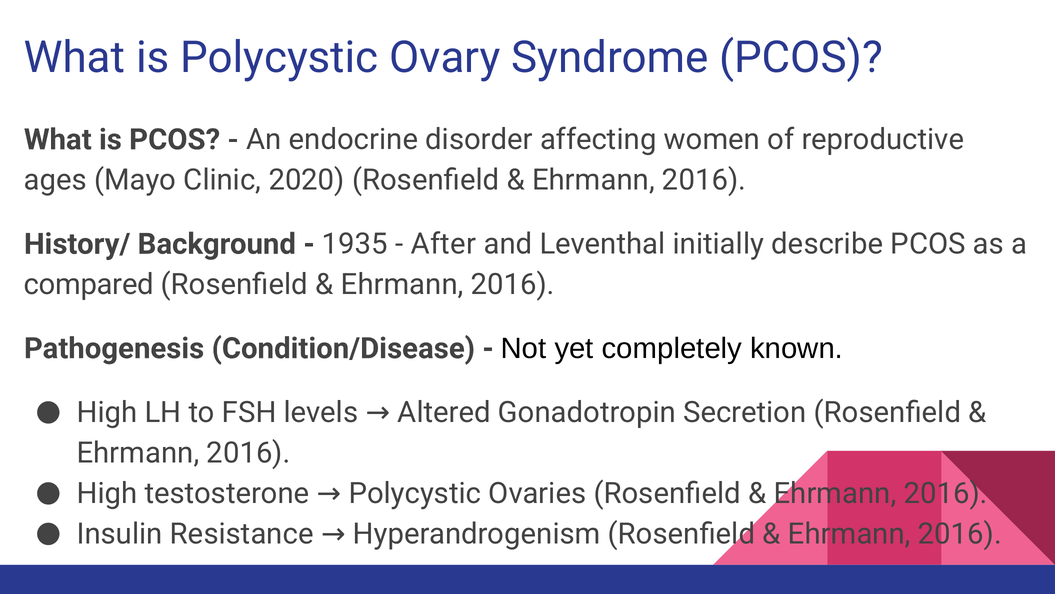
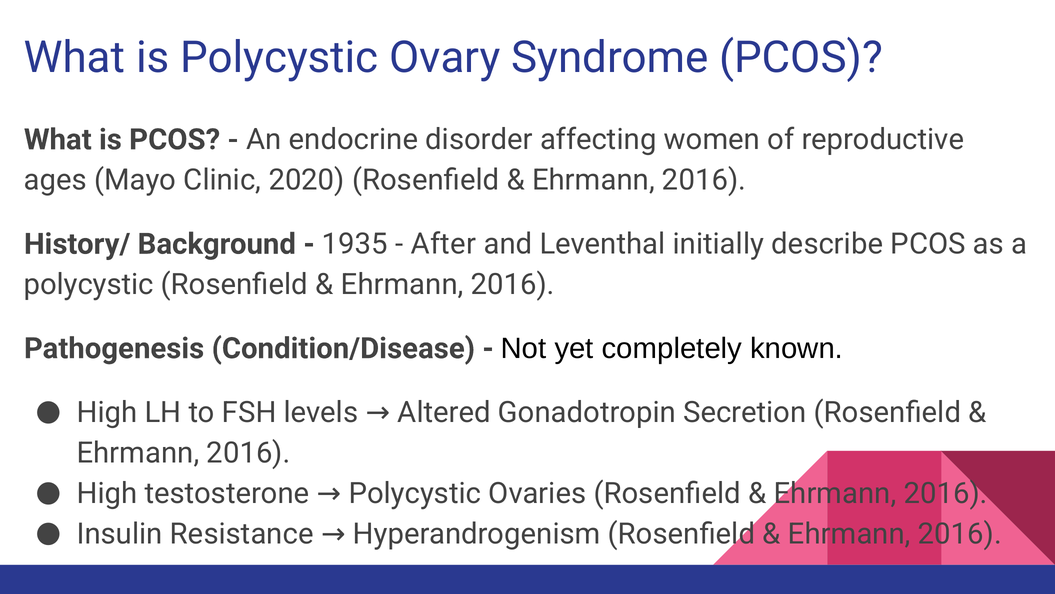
compared: compared -> polycystic (89, 284)
